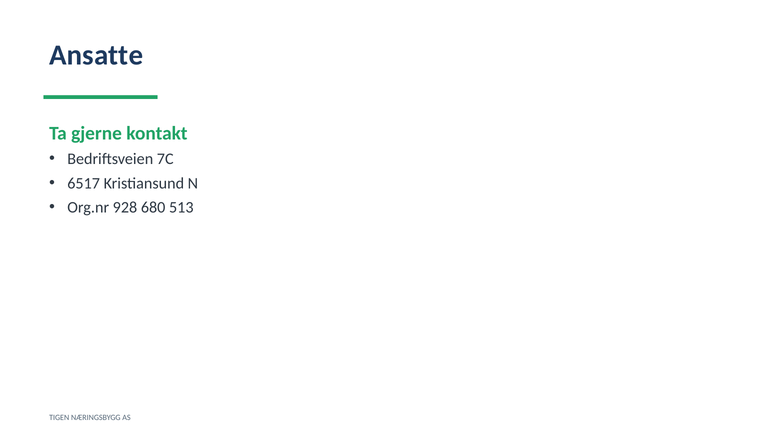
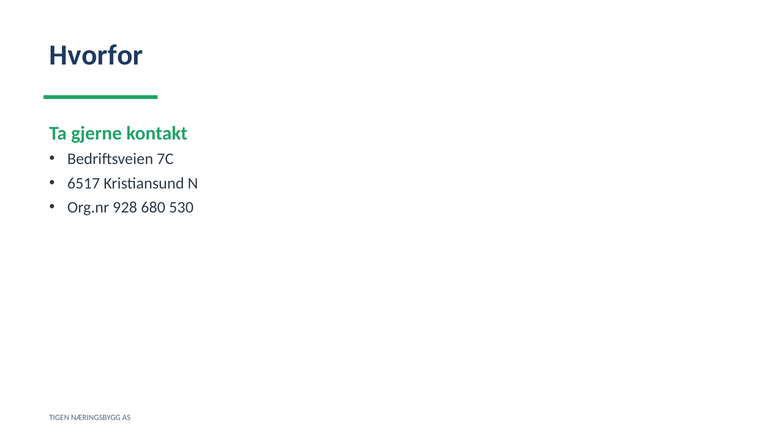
Ansatte: Ansatte -> Hvorfor (96, 55)
513: 513 -> 530 (181, 207)
